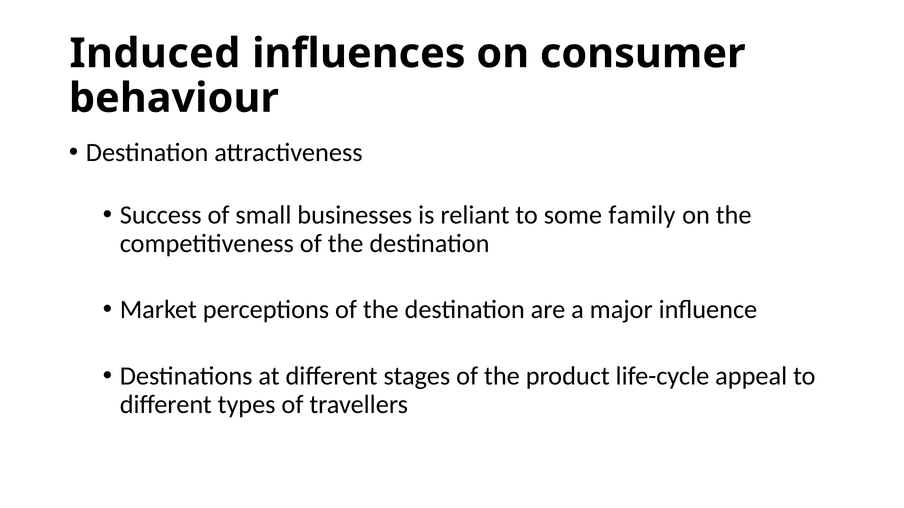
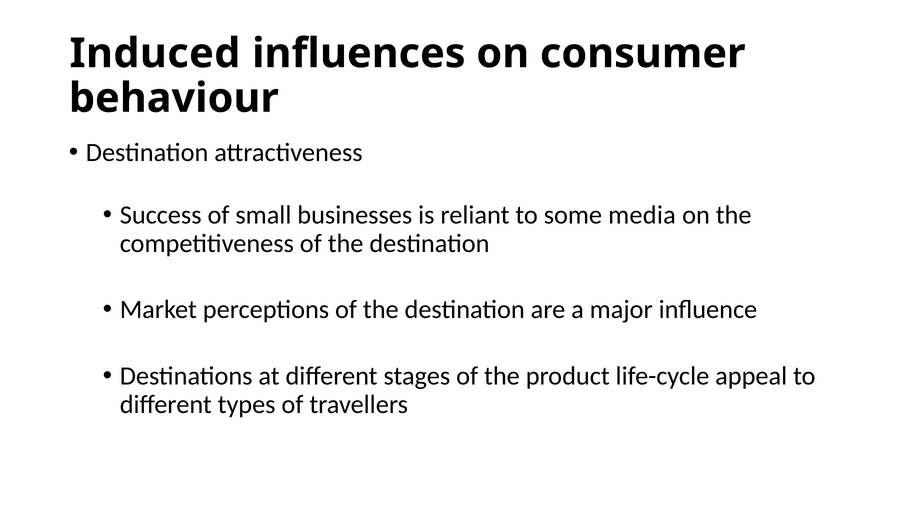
family: family -> media (642, 215)
